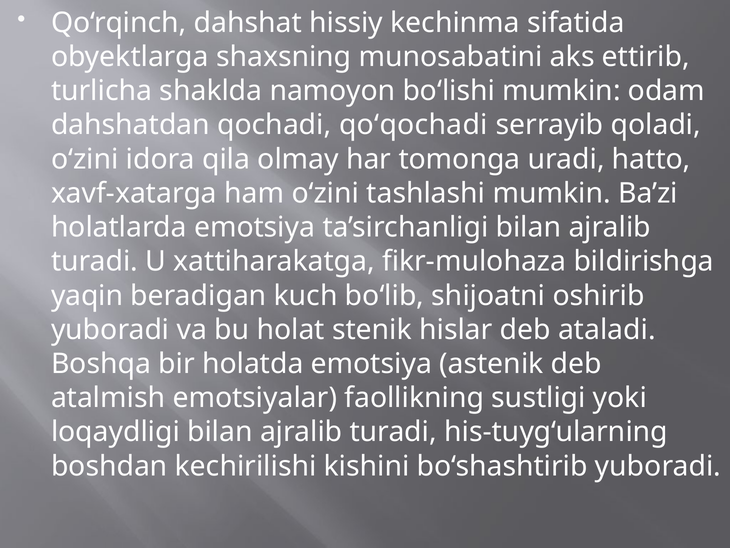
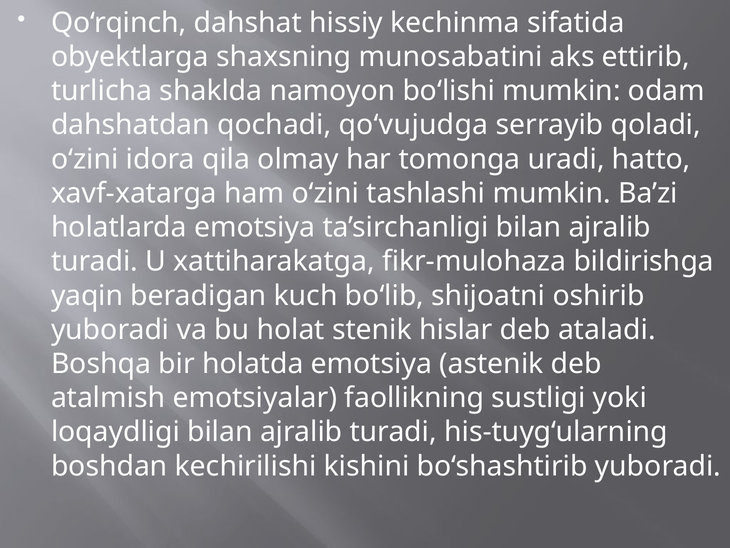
qo‘qochadi: qo‘qochadi -> qo‘vujudga (413, 125)
